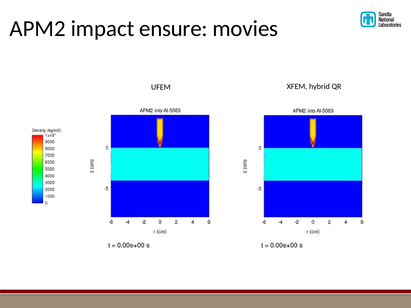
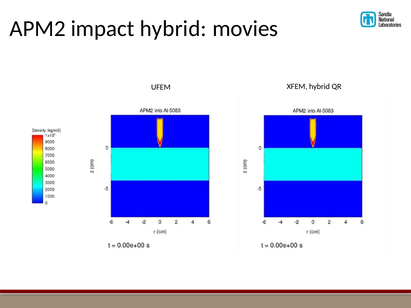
impact ensure: ensure -> hybrid (173, 29)
